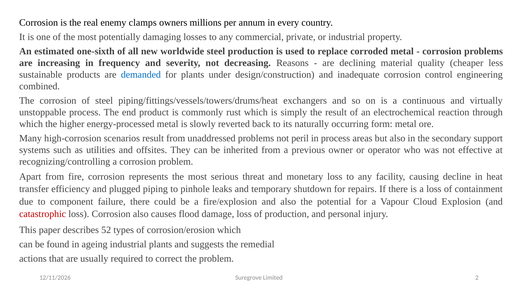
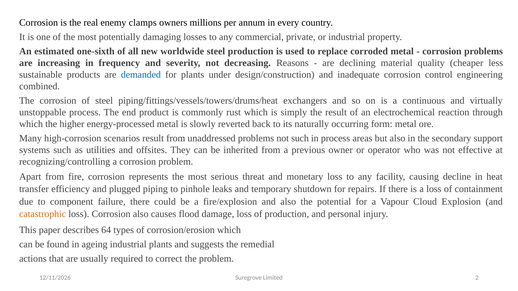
not peril: peril -> such (300, 138)
catastrophic colour: red -> orange (43, 214)
52: 52 -> 64 (106, 230)
